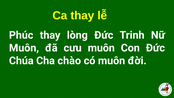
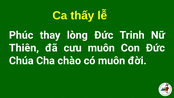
Ca thay: thay -> thấy (82, 16)
Muôn: Muôn -> Thiên (24, 48)
